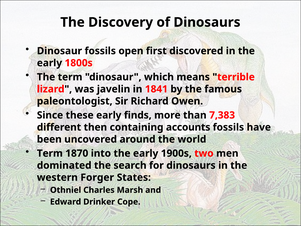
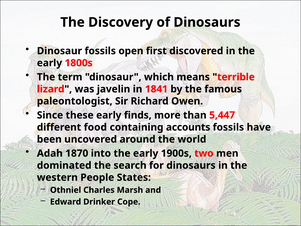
7,383: 7,383 -> 5,447 (222, 115)
then: then -> food (95, 127)
Term: Term -> Adah (50, 153)
Forger: Forger -> People (97, 177)
